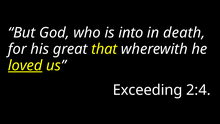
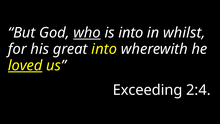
who underline: none -> present (87, 33)
death: death -> whilst (184, 33)
great that: that -> into (104, 49)
